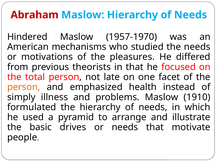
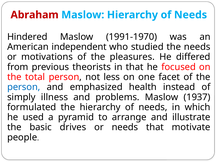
1957-1970: 1957-1970 -> 1991-1970 (132, 37)
mechanisms: mechanisms -> independent (79, 47)
late: late -> less (112, 77)
person colour: orange -> blue (24, 87)
1910: 1910 -> 1937 (197, 97)
